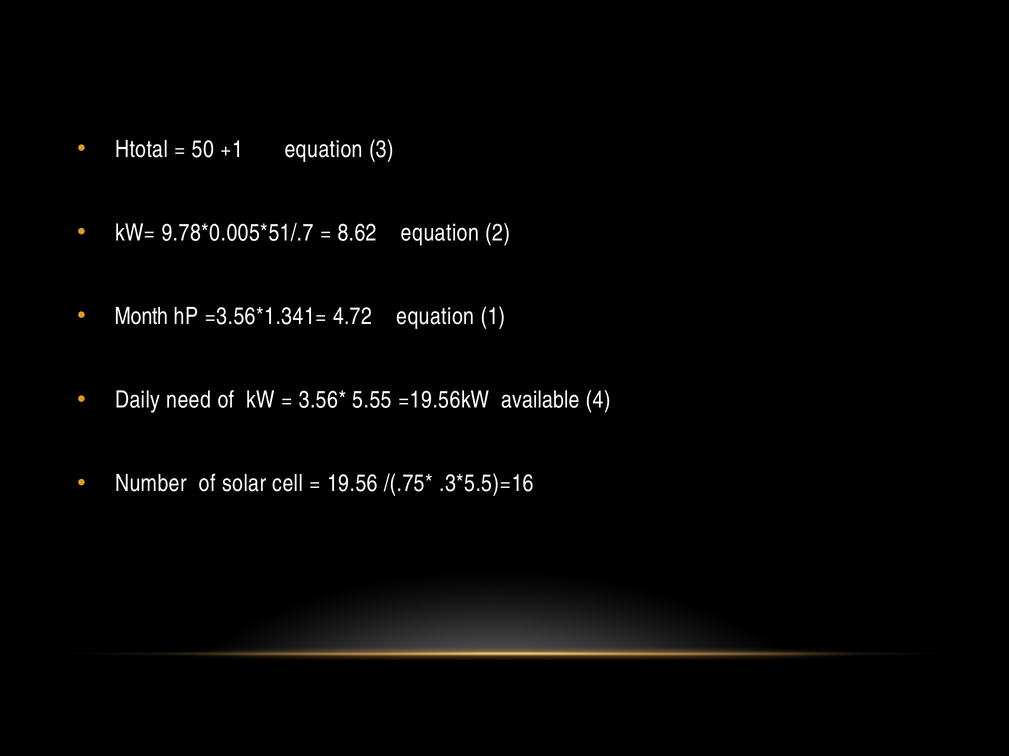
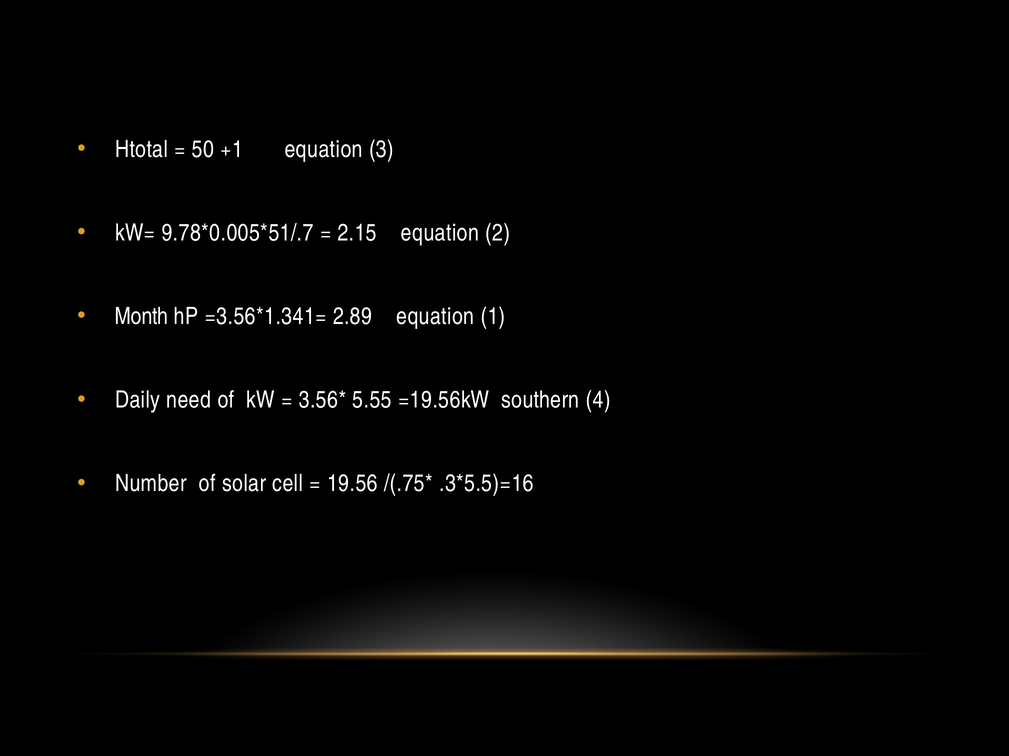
8.62: 8.62 -> 2.15 (357, 233)
4.72: 4.72 -> 2.89 (353, 317)
available: available -> southern (540, 400)
